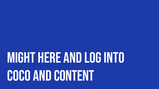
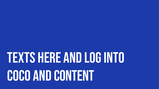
Might: Might -> Texts (21, 58)
